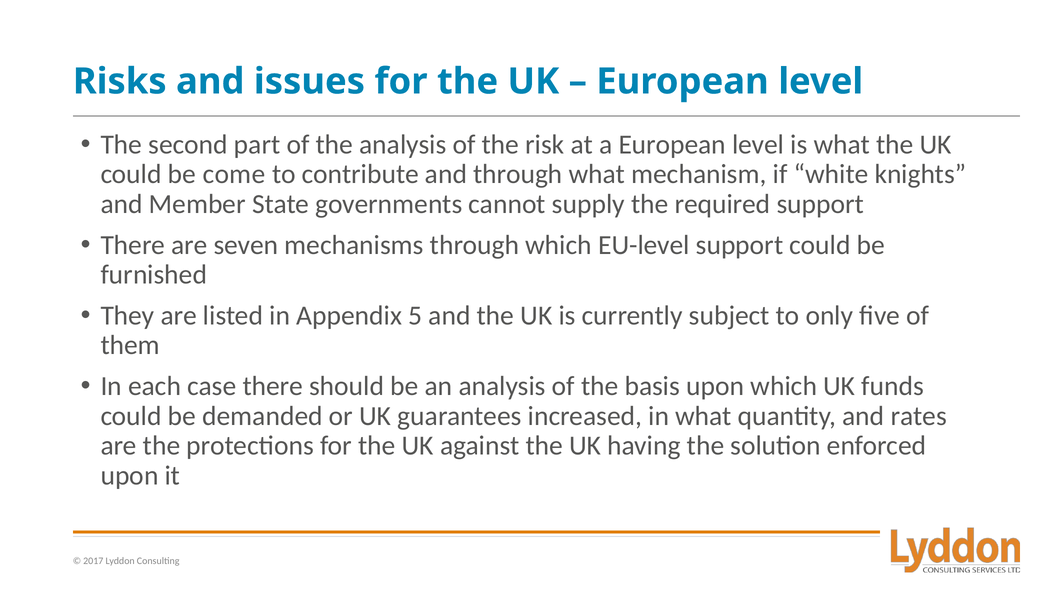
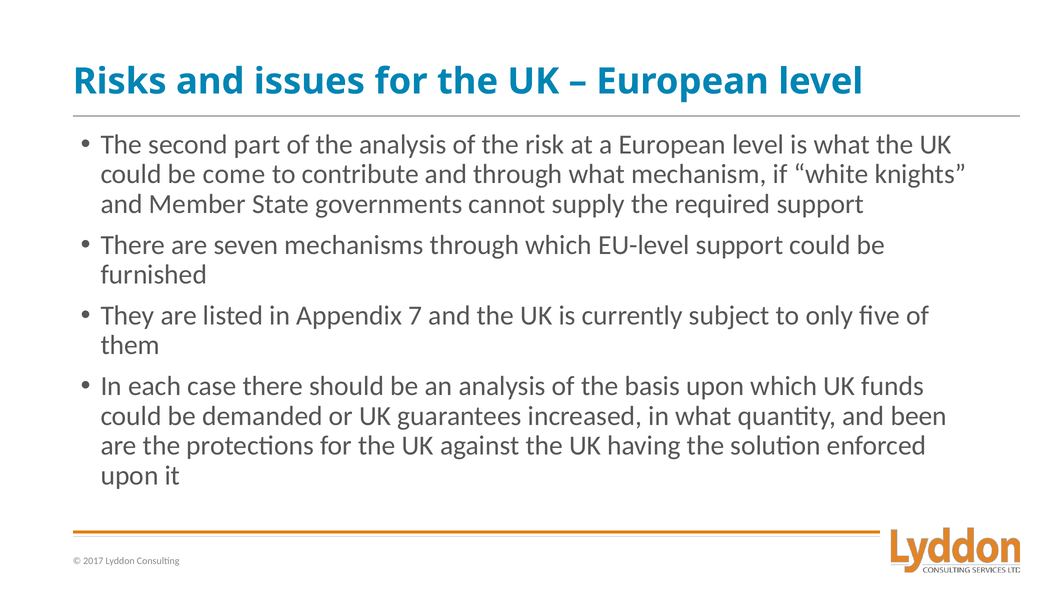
5: 5 -> 7 (415, 315)
rates: rates -> been (919, 416)
